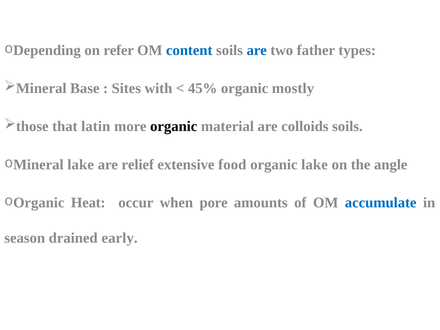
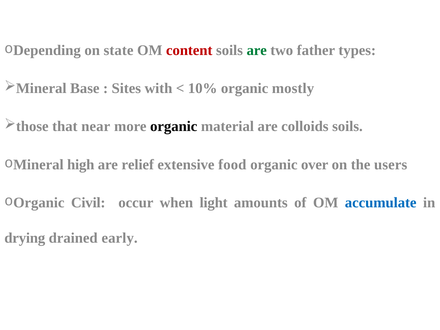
refer: refer -> state (119, 50)
content colour: blue -> red (189, 50)
are colour: blue -> green (257, 50)
45%: 45% -> 10% (203, 88)
latin: latin -> near (96, 126)
lake: lake -> high (81, 165)
organic lake: lake -> over (315, 165)
angle: angle -> users (391, 165)
Heat: Heat -> Civil (88, 203)
pore: pore -> light (214, 203)
season: season -> drying (25, 238)
